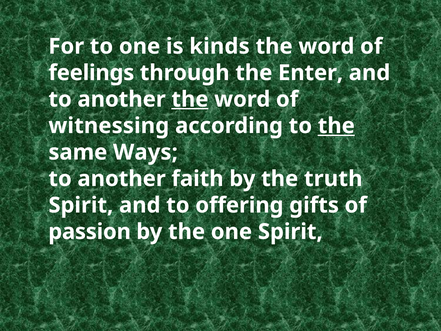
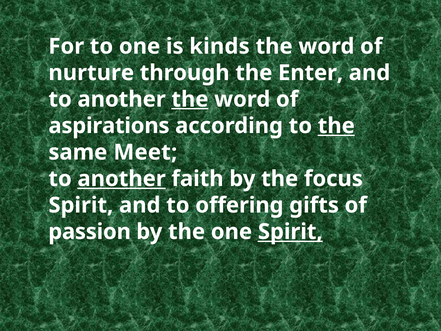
feelings: feelings -> nurture (91, 73)
witnessing: witnessing -> aspirations (109, 126)
Ways: Ways -> Meet (145, 152)
another underline: none -> present (122, 179)
truth: truth -> focus (333, 179)
Spirit underline: none -> present (290, 232)
